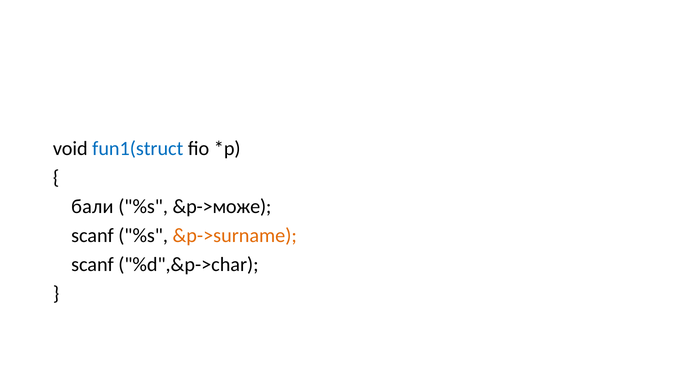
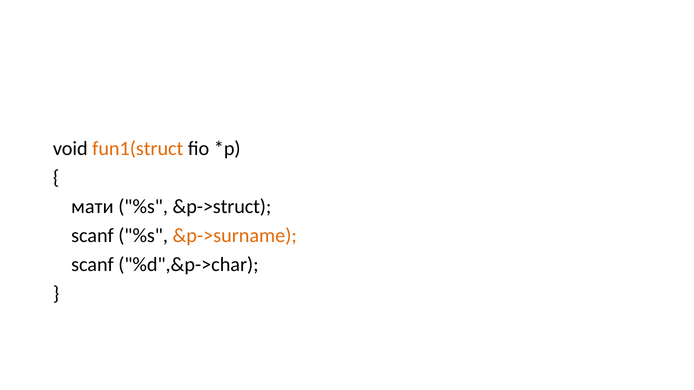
fun1(struct colour: blue -> orange (138, 149)
бали: бали -> мати (92, 207)
&p->може: &p->може -> &p->struct (222, 207)
